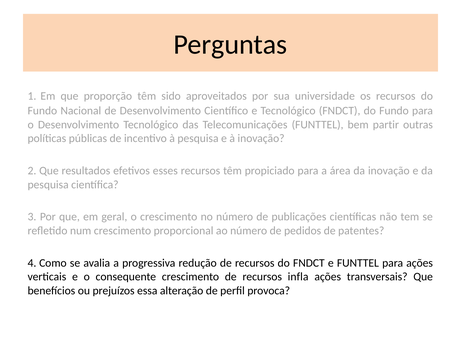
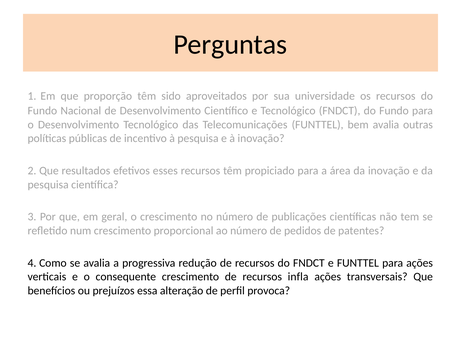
bem partir: partir -> avalia (386, 124)
